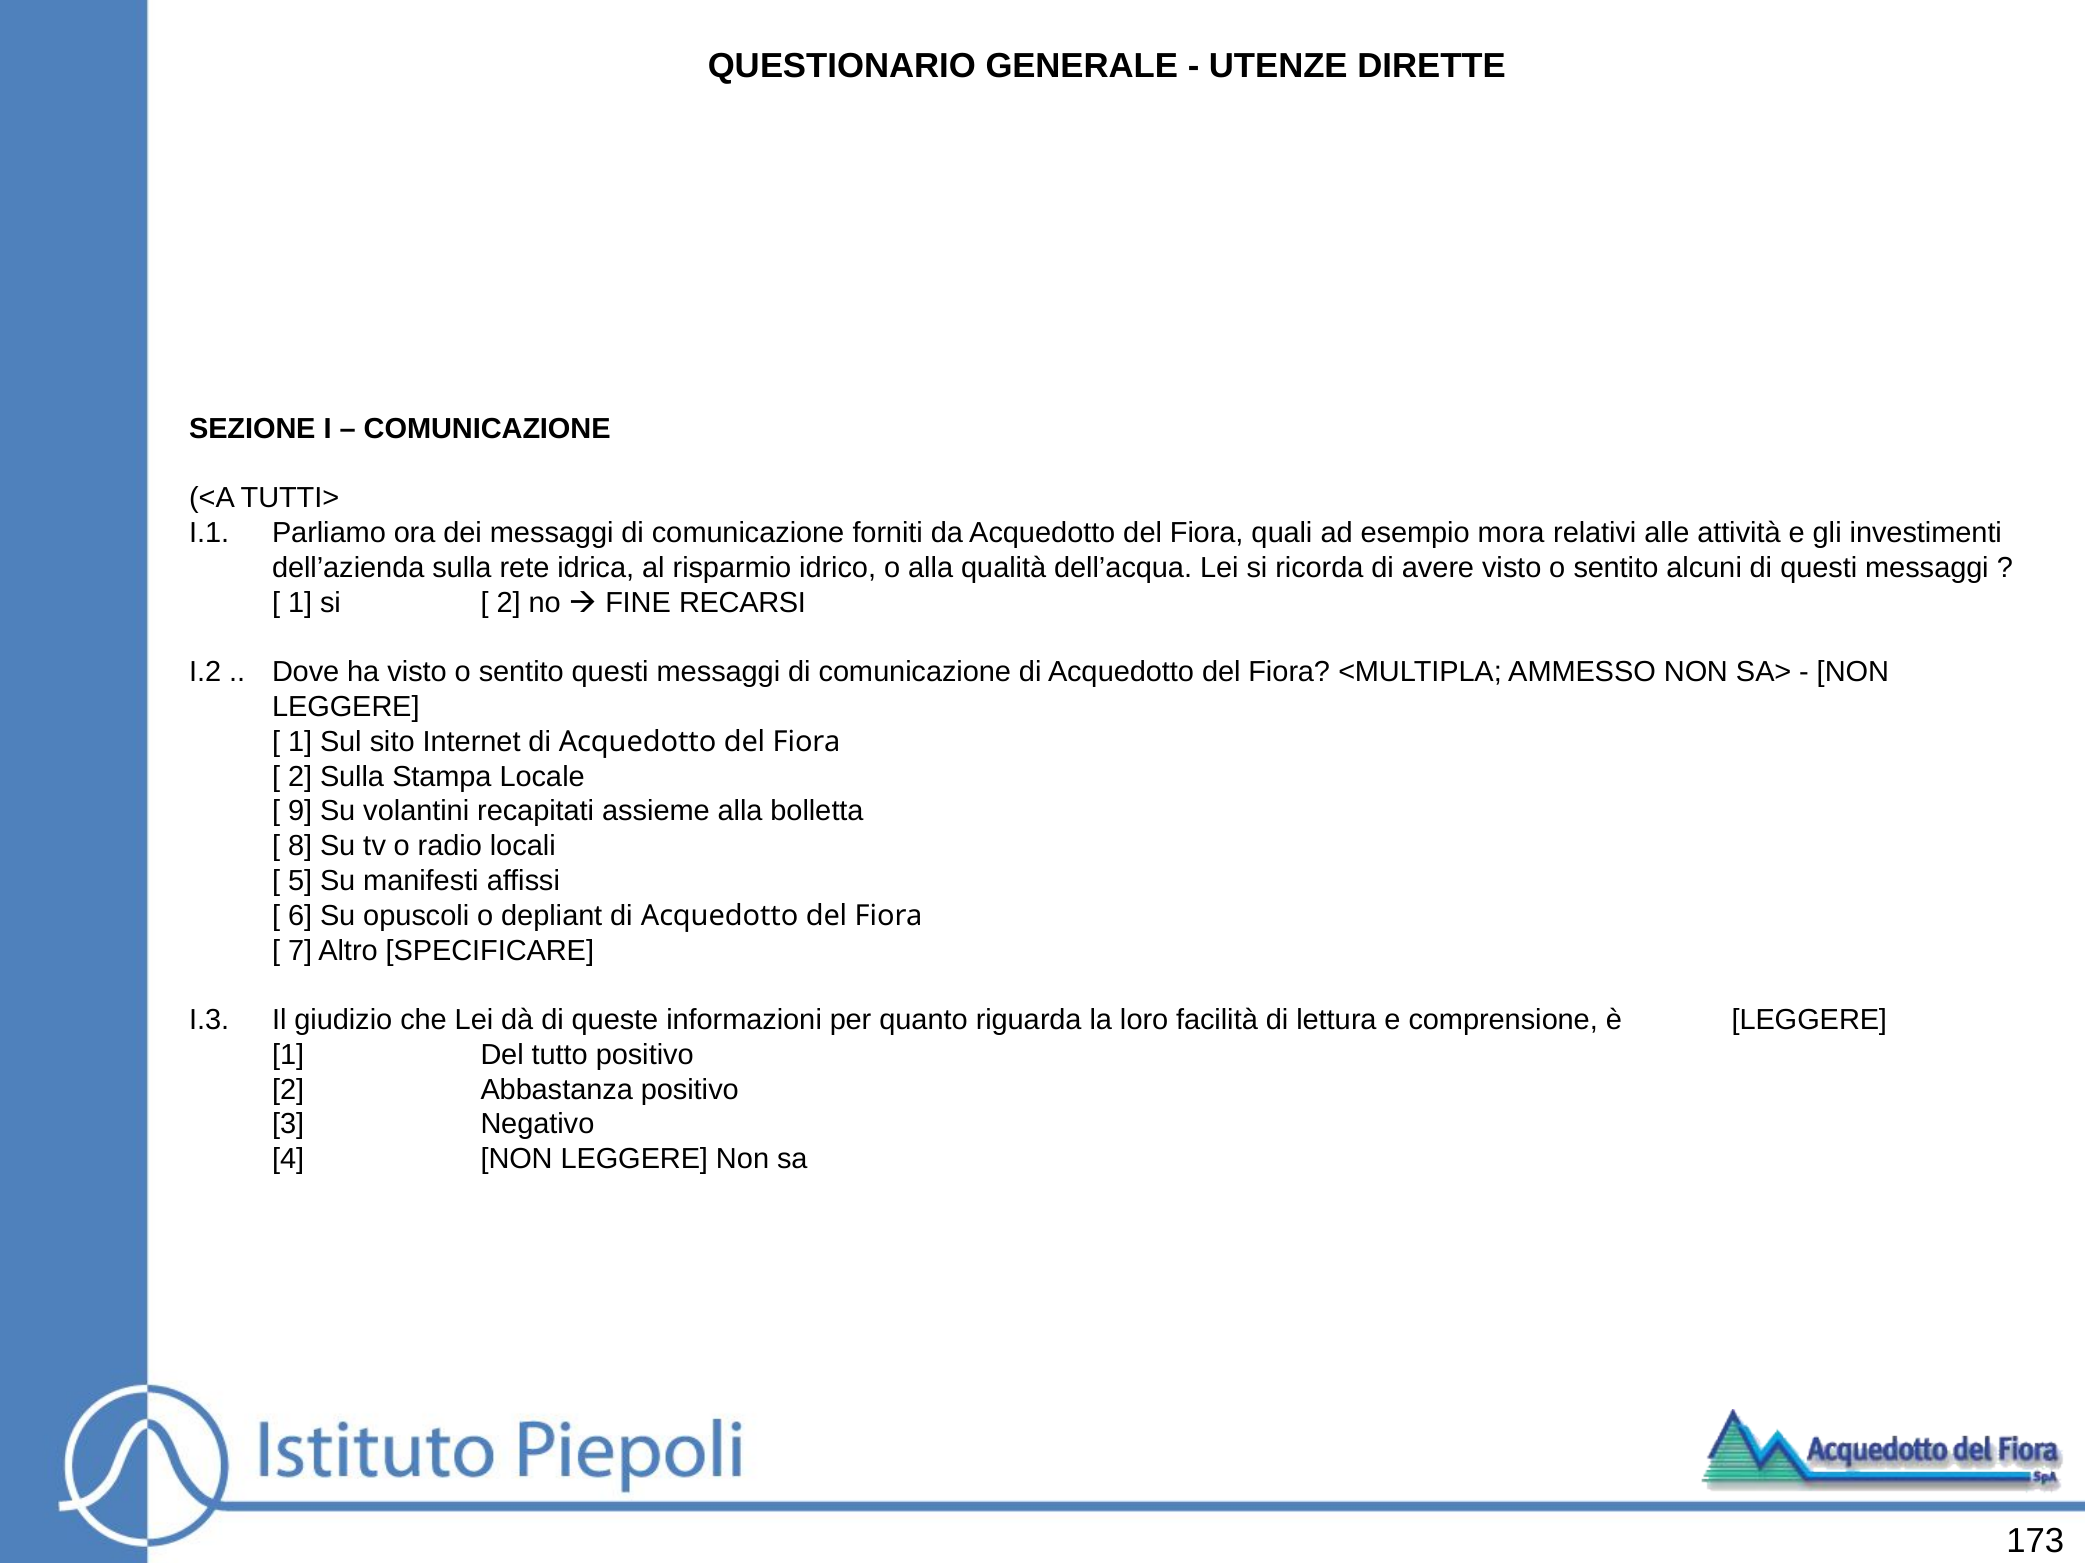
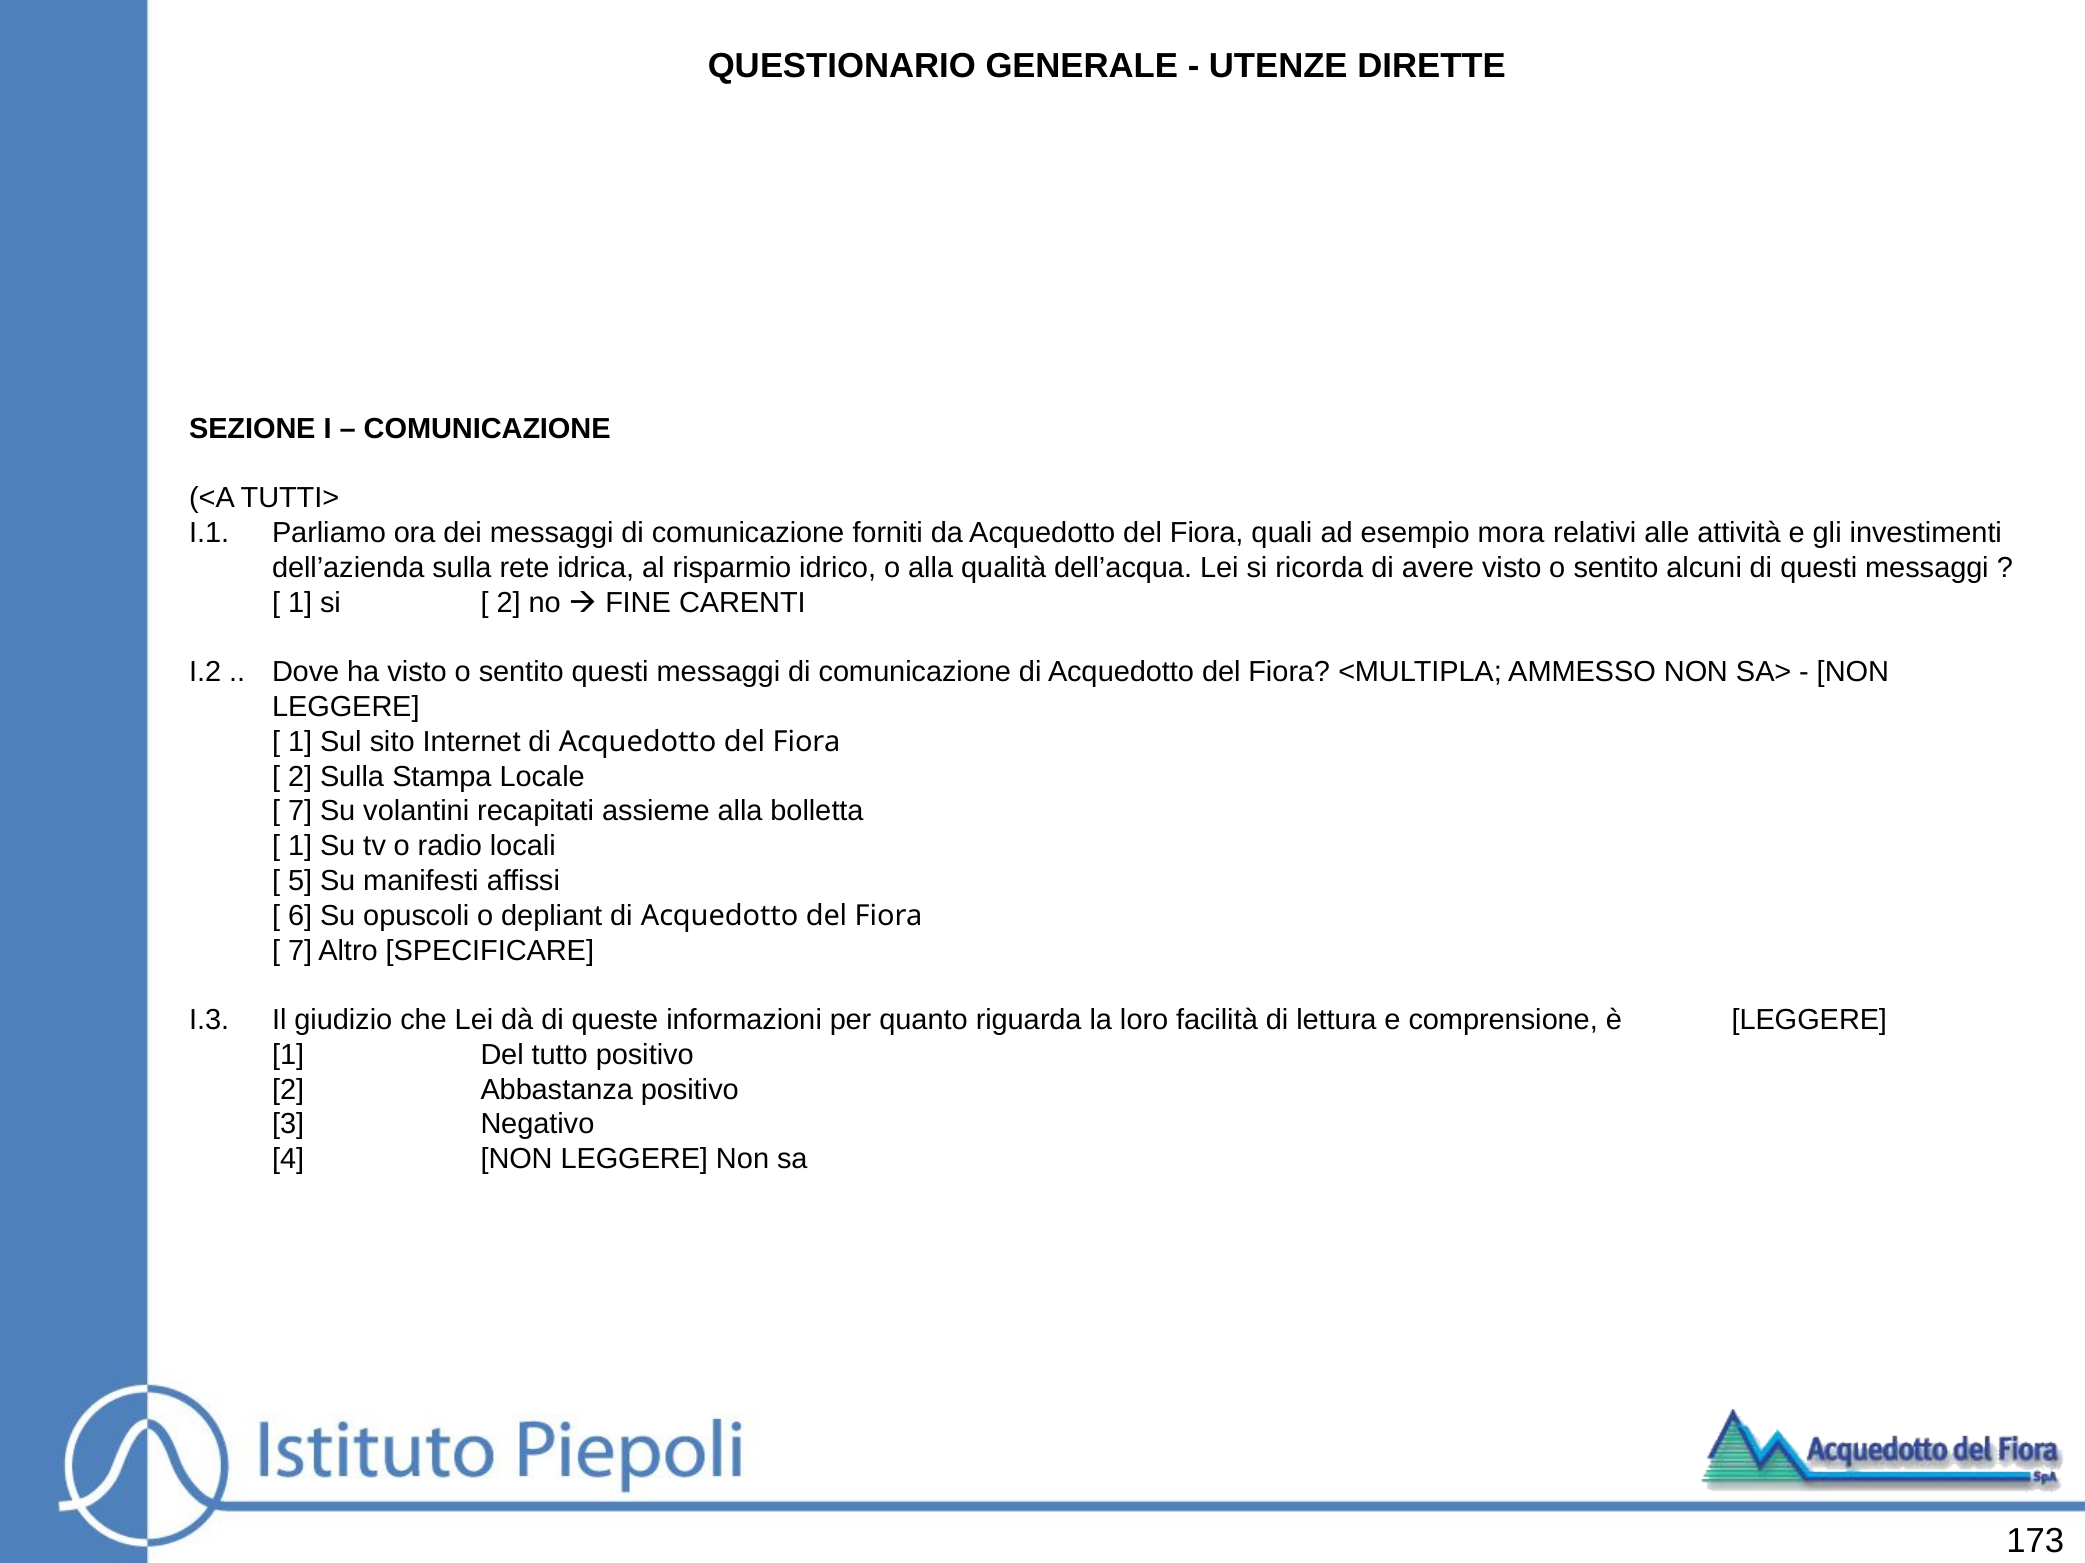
RECARSI: RECARSI -> CARENTI (742, 603)
9: 9 -> 7 (300, 812)
8: 8 -> 1 (300, 847)
